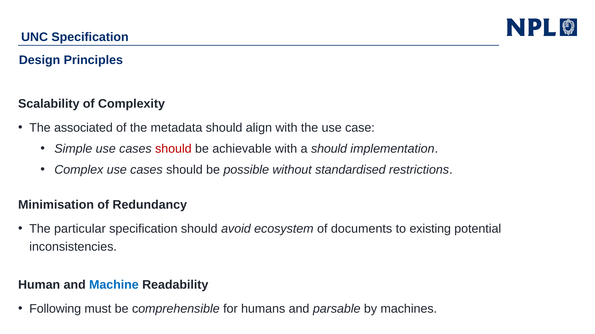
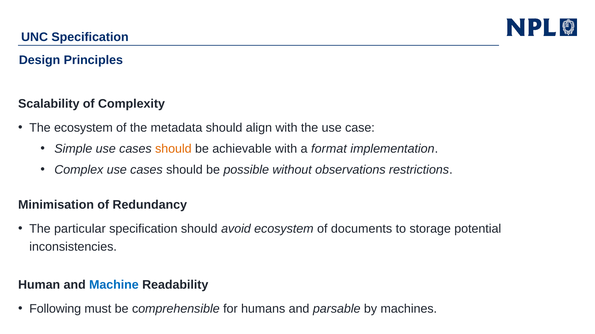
The associated: associated -> ecosystem (83, 128)
should colour: red -> orange (173, 149)
a should: should -> format (329, 149)
standardised: standardised -> observations (350, 170)
existing: existing -> storage (430, 229)
